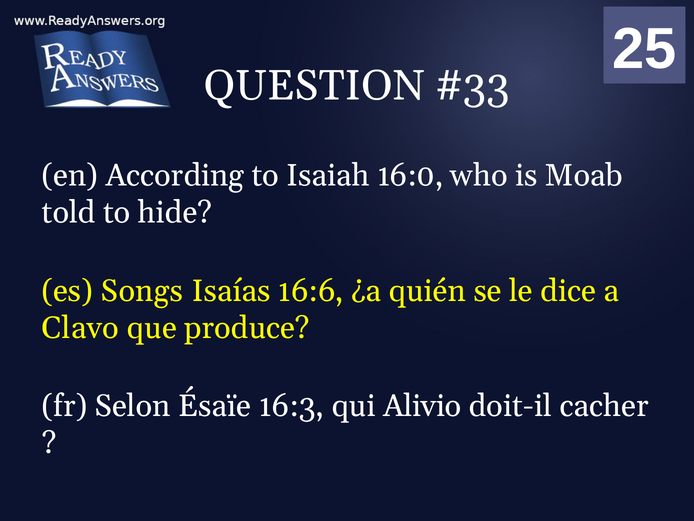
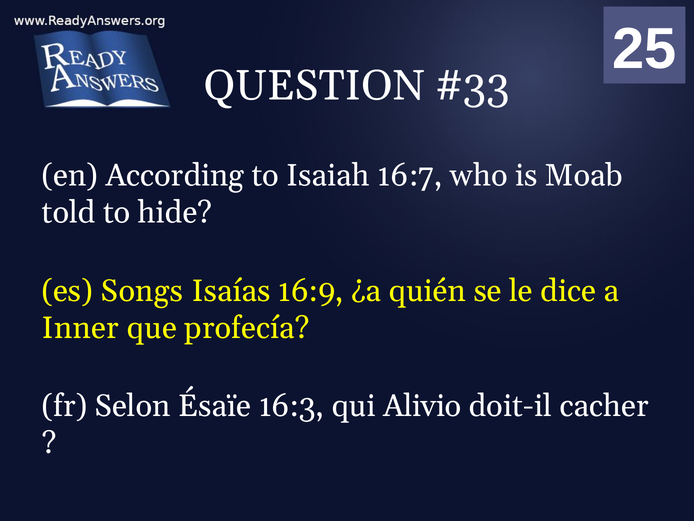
16:0: 16:0 -> 16:7 (410, 176)
16:6: 16:6 -> 16:9 (311, 291)
Clavo: Clavo -> Inner (80, 328)
produce: produce -> profecía (247, 328)
